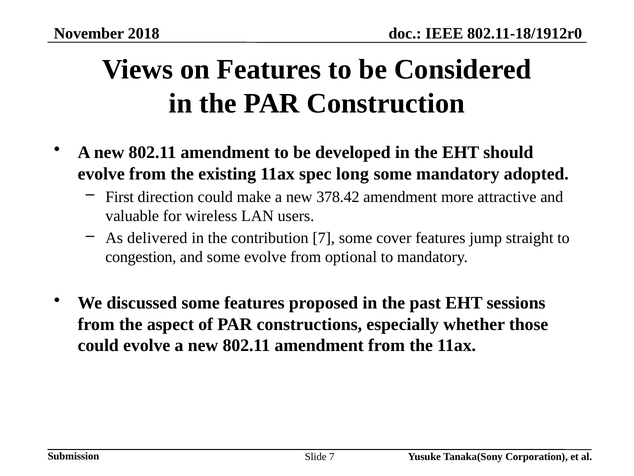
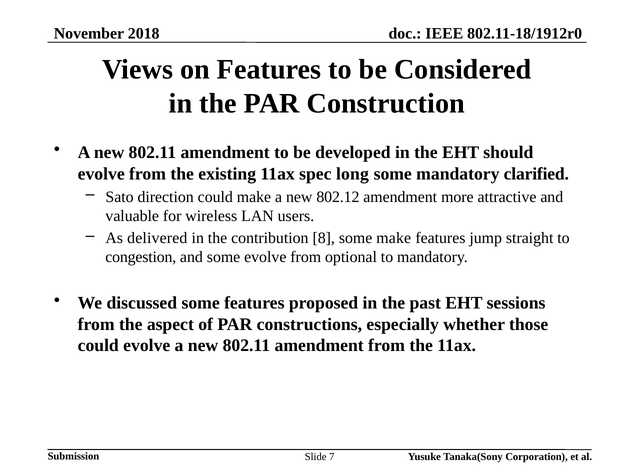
adopted: adopted -> clarified (536, 174)
First: First -> Sato (120, 197)
378.42: 378.42 -> 802.12 (338, 197)
contribution 7: 7 -> 8 (324, 238)
some cover: cover -> make (394, 238)
